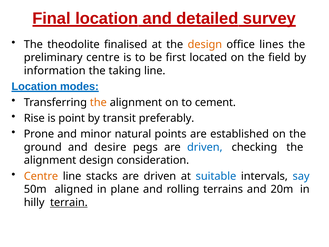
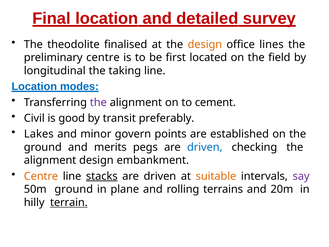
information: information -> longitudinal (55, 71)
the colour: orange -> purple (98, 102)
Rise: Rise -> Civil (34, 118)
point: point -> good (72, 118)
Prone: Prone -> Lakes (39, 134)
natural: natural -> govern (133, 134)
desire: desire -> merits (110, 147)
consideration: consideration -> embankment (153, 160)
stacks underline: none -> present (102, 176)
suitable colour: blue -> orange (216, 176)
say colour: blue -> purple (301, 176)
50m aligned: aligned -> ground (74, 189)
